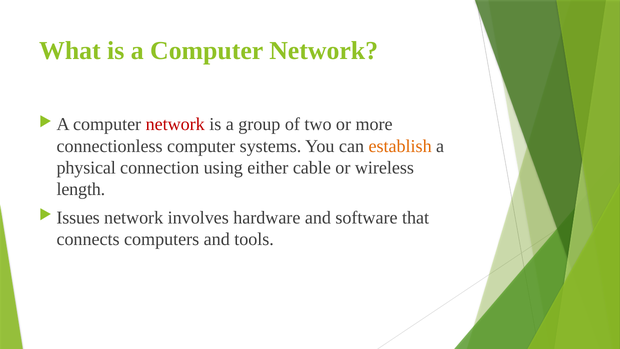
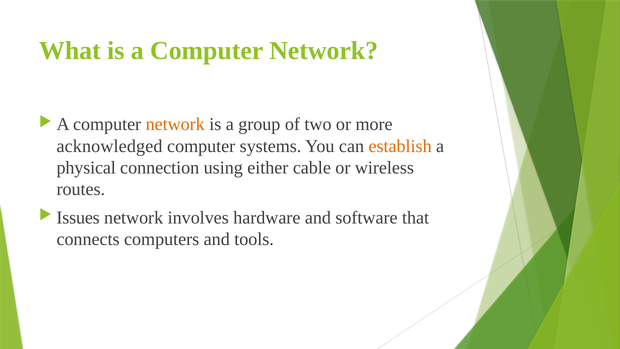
network colour: red -> orange (175, 124)
connectionless: connectionless -> acknowledged (110, 146)
length: length -> routes (81, 189)
